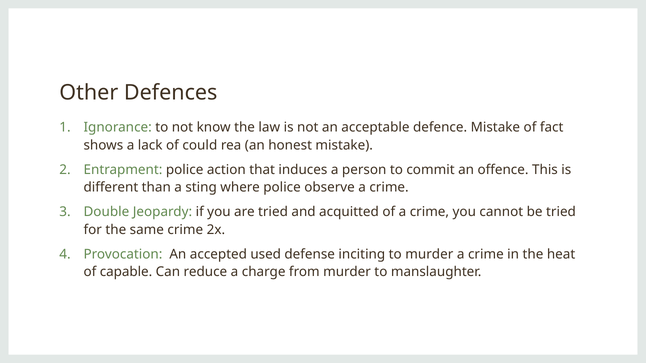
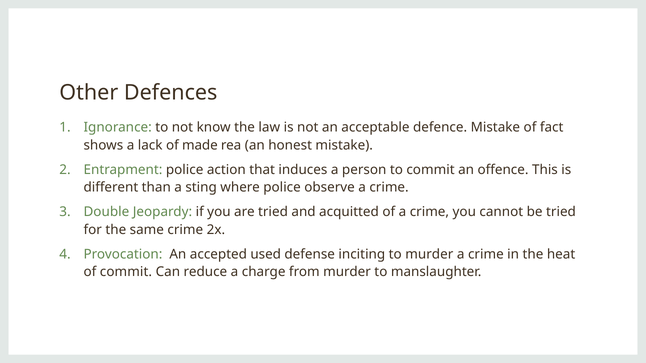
could: could -> made (200, 145)
of capable: capable -> commit (126, 272)
